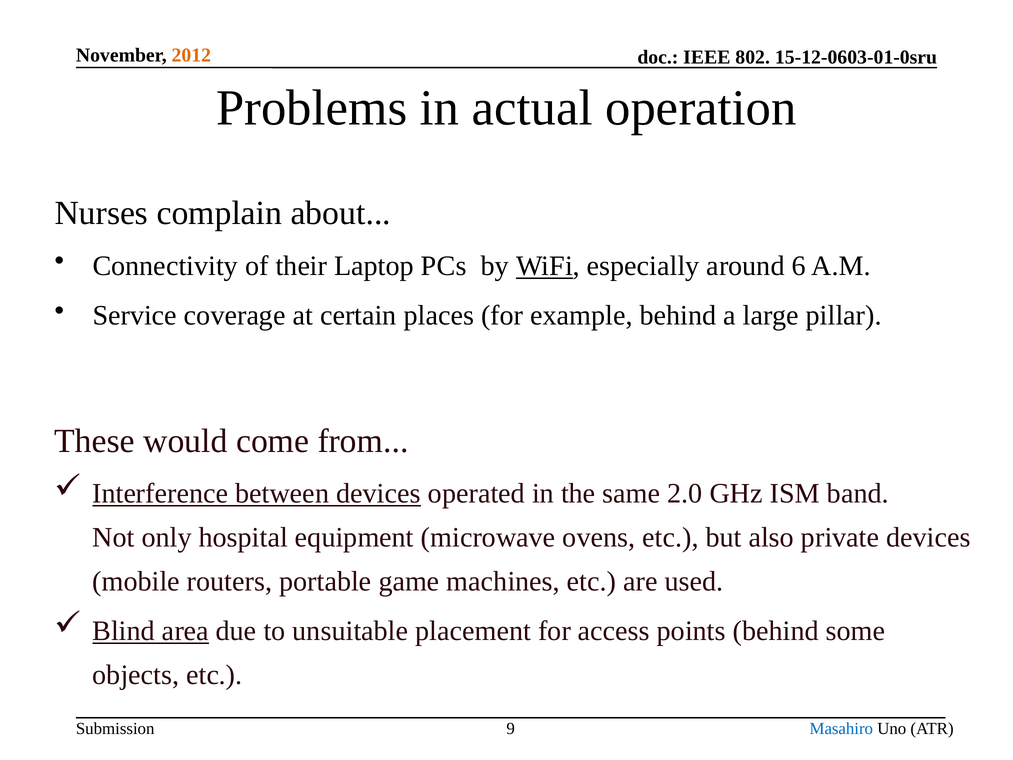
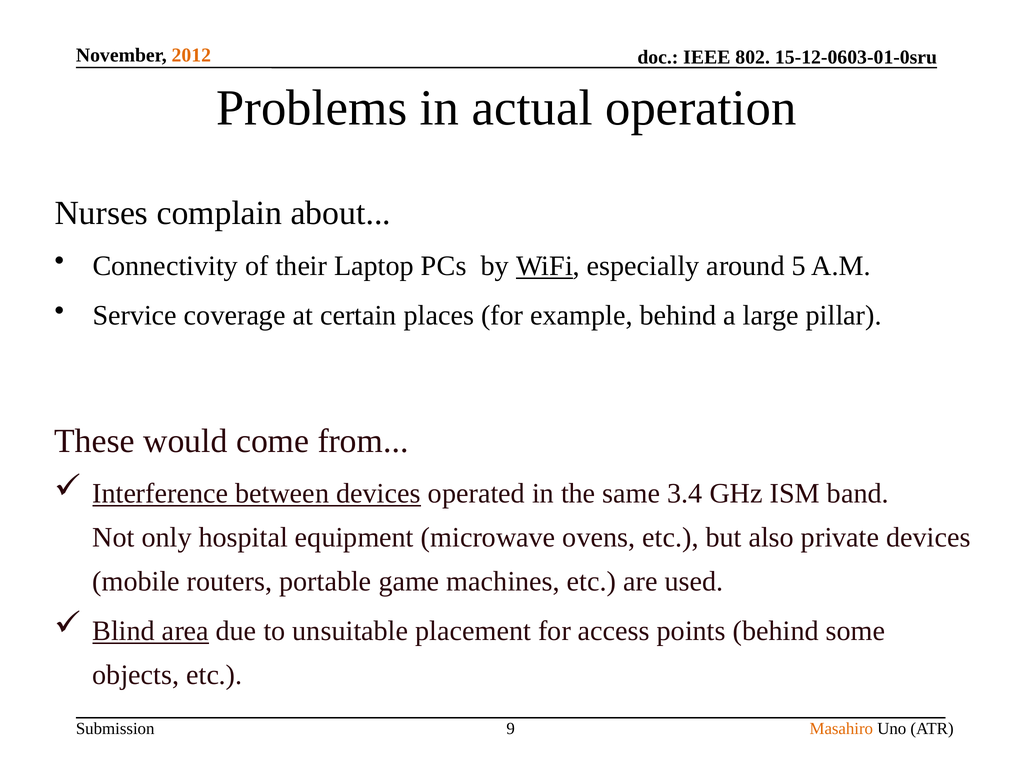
6: 6 -> 5 (799, 266)
2.0: 2.0 -> 3.4 (685, 493)
Masahiro colour: blue -> orange (841, 729)
